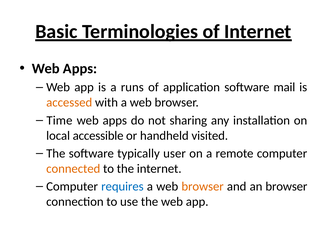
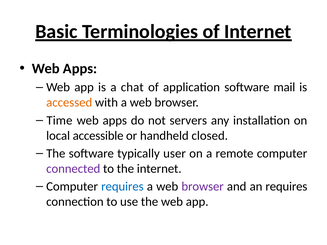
runs: runs -> chat (132, 87)
sharing: sharing -> servers (188, 120)
visited: visited -> closed (210, 136)
connected colour: orange -> purple (73, 169)
browser colour: orange -> purple (203, 187)
an browser: browser -> requires (286, 187)
